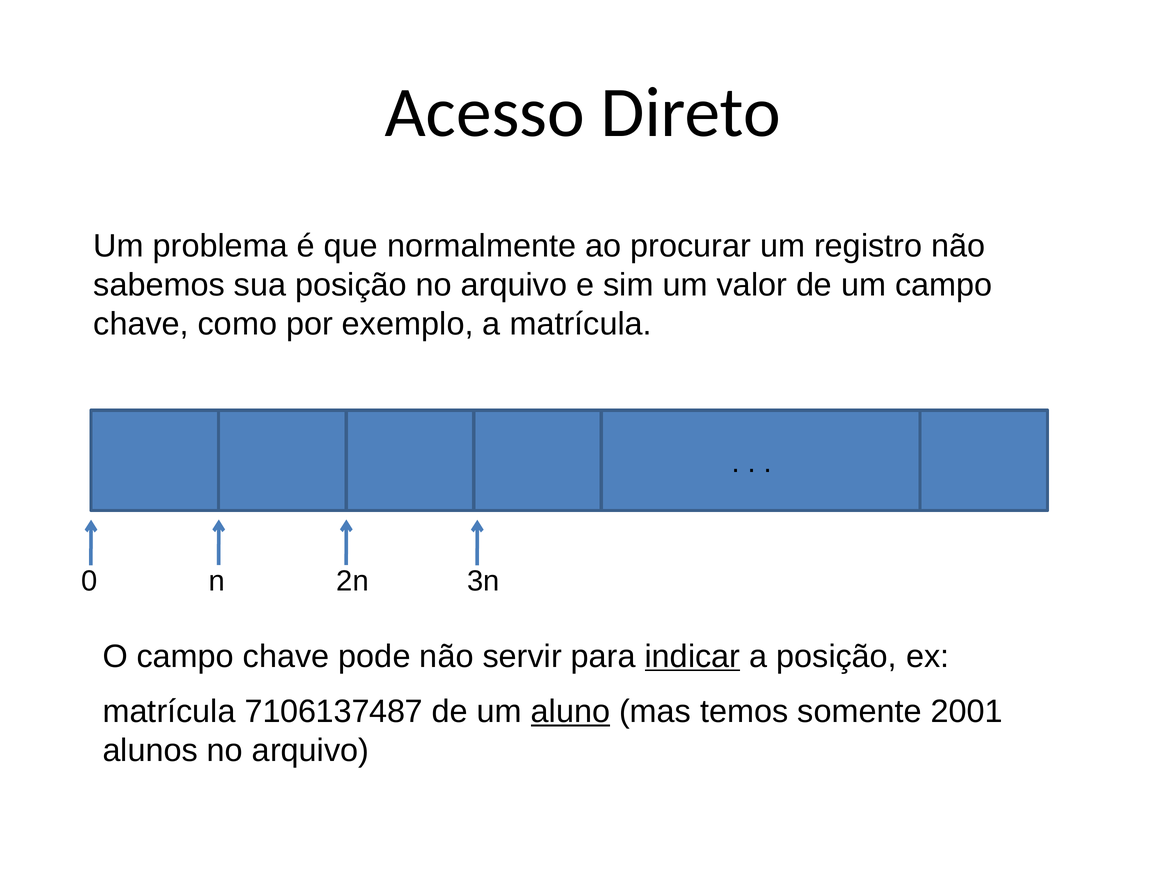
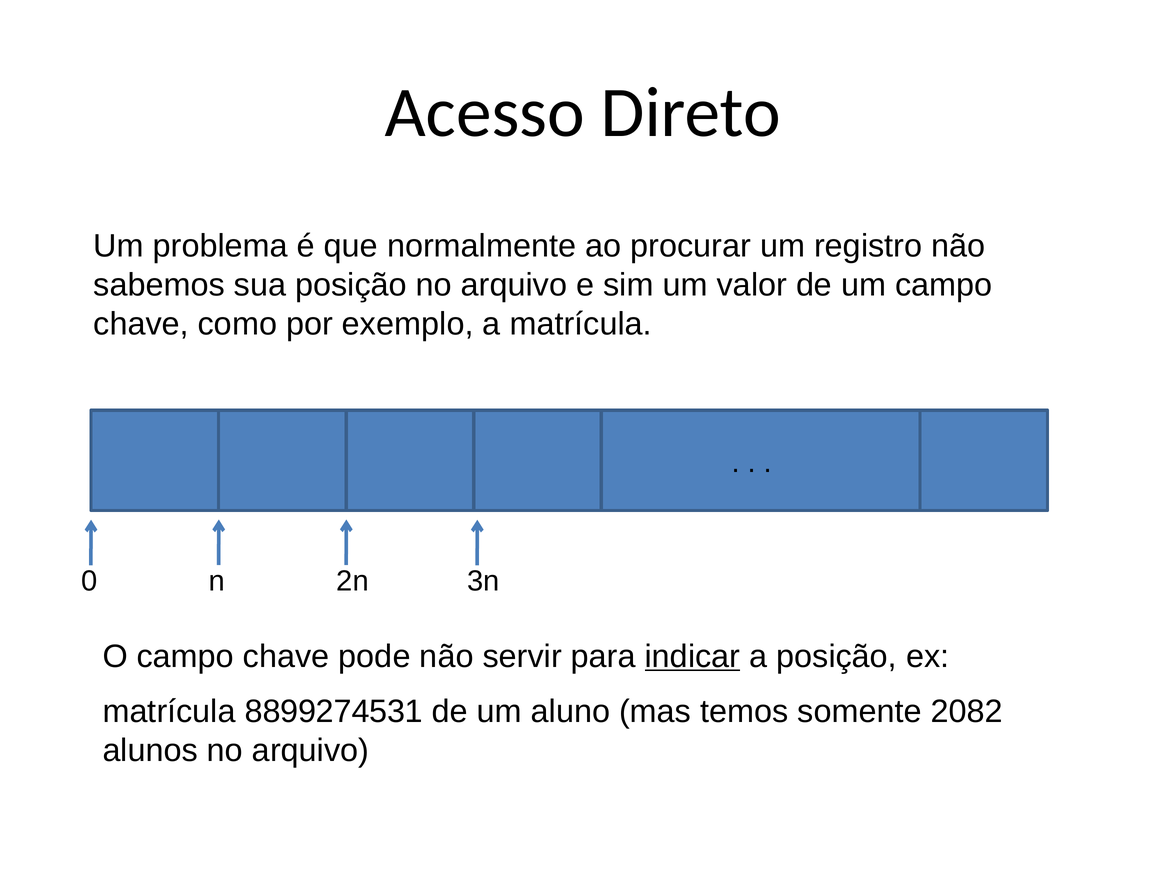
7106137487: 7106137487 -> 8899274531 (334, 711)
aluno underline: present -> none (570, 711)
2001: 2001 -> 2082 (967, 711)
